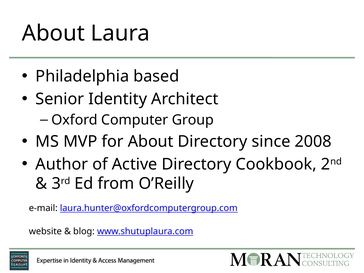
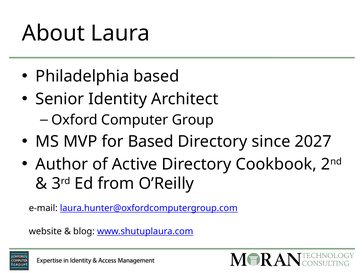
for About: About -> Based (151, 142)
2008: 2008 -> 2027 (313, 142)
